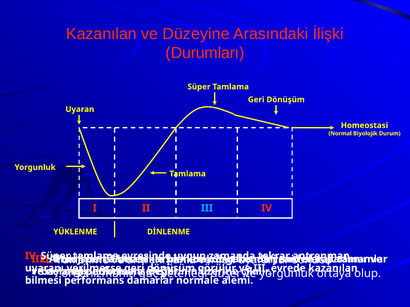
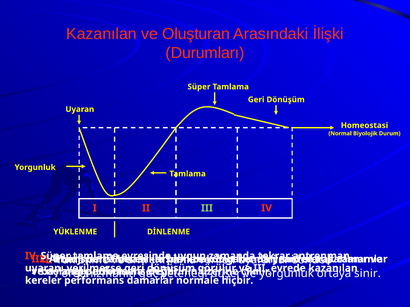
Düzeyine: Düzeyine -> Oluşturan (196, 34)
III colour: light blue -> light green (207, 208)
olup: olup -> sinir (368, 274)
bilmesi: bilmesi -> kereler (43, 281)
alemi: alemi -> hiçbir (237, 281)
